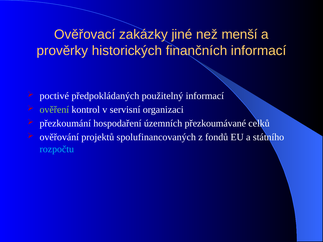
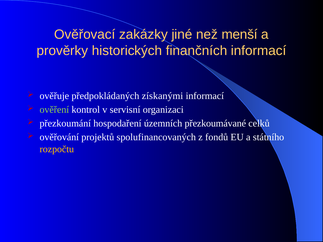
poctivé: poctivé -> ověřuje (54, 96)
použitelný: použitelný -> získanými (162, 96)
rozpočtu colour: light blue -> yellow (57, 149)
